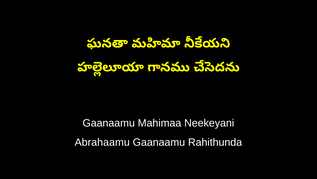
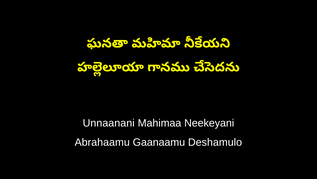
Gaanaamu: Gaanaamu -> Unnaanani (109, 123)
Rahithunda: Rahithunda -> Deshamulo (215, 142)
